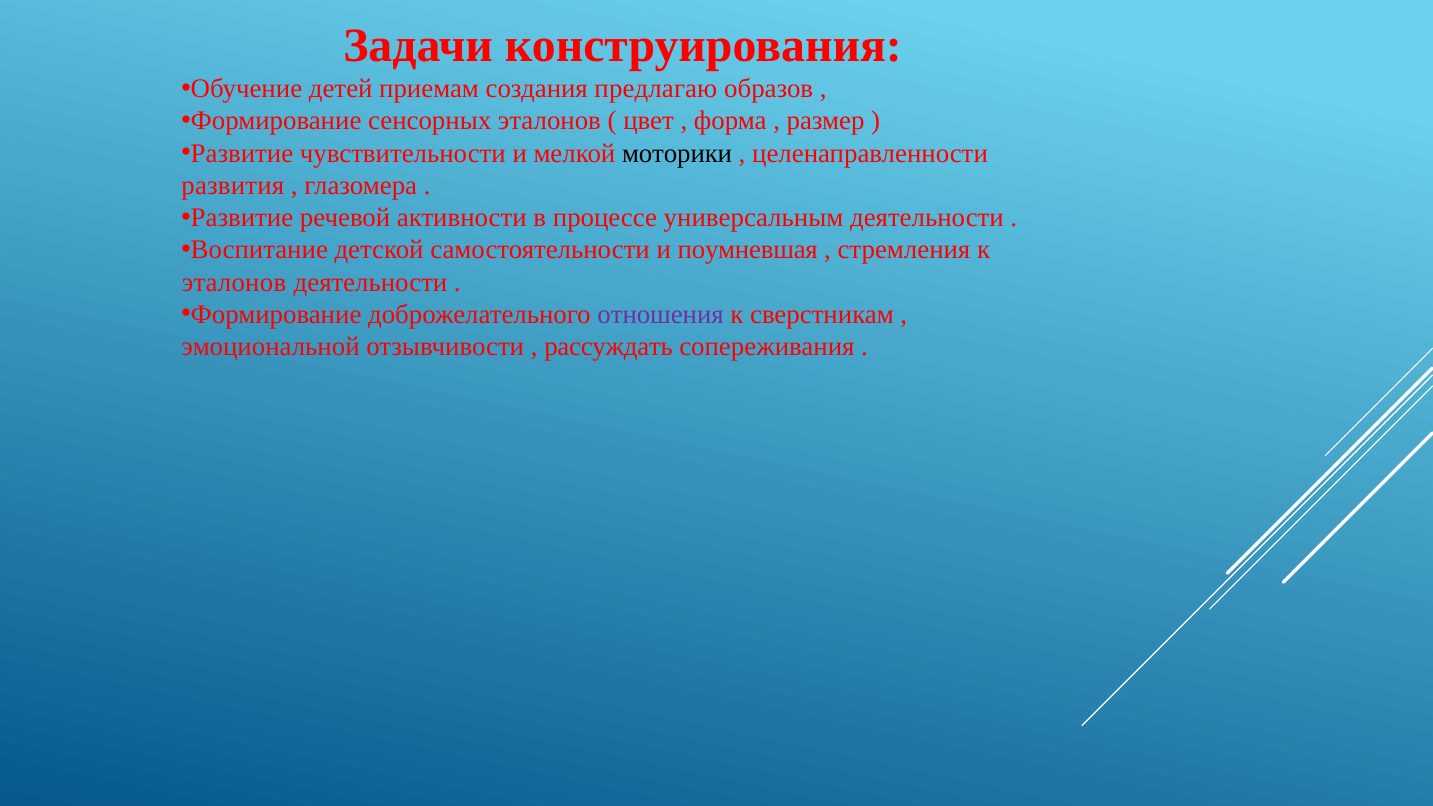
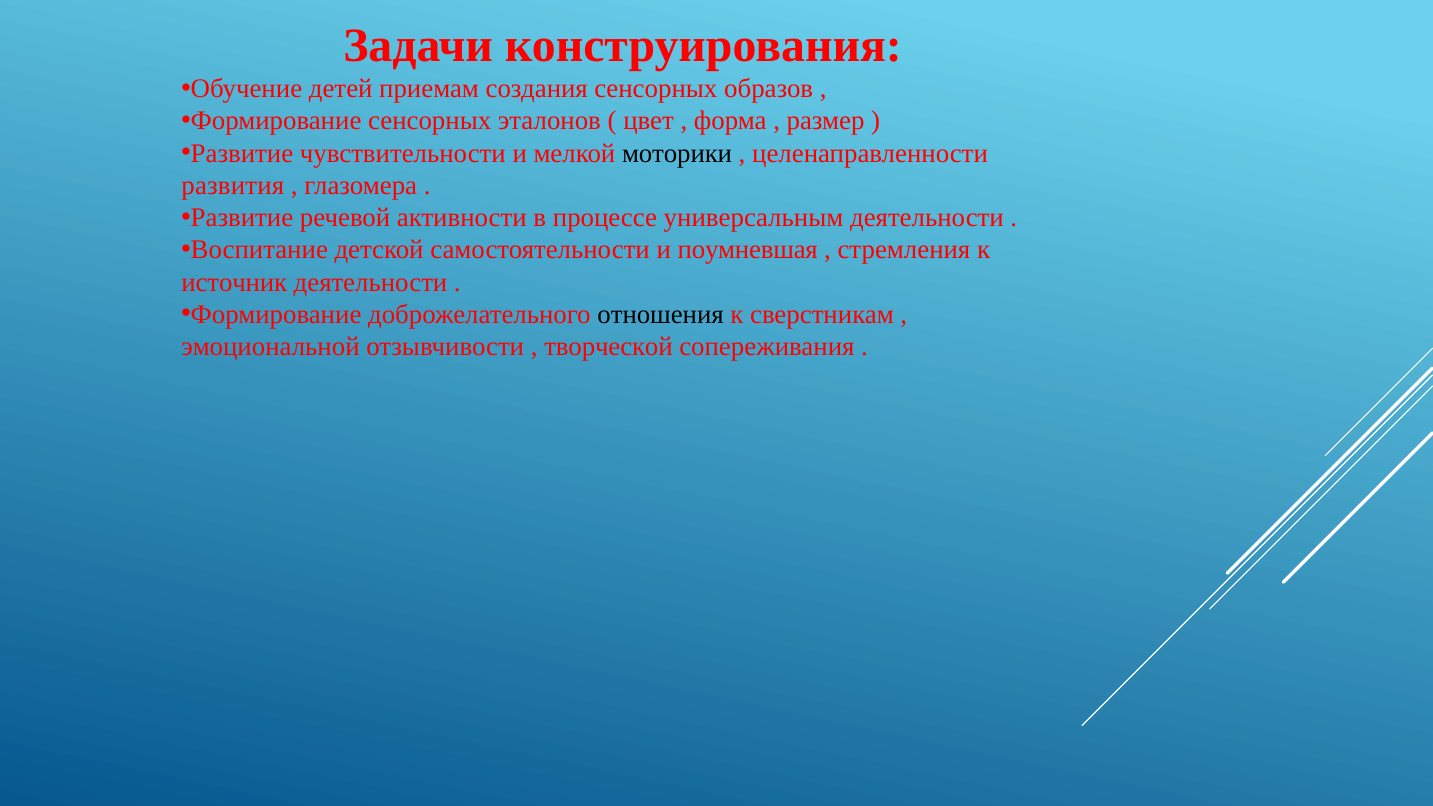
создания предлагаю: предлагаю -> сенсорных (656, 89)
эталонов: эталонов -> источник (234, 282)
отношения colour: purple -> black (661, 315)
рассуждать: рассуждать -> творческой (608, 347)
